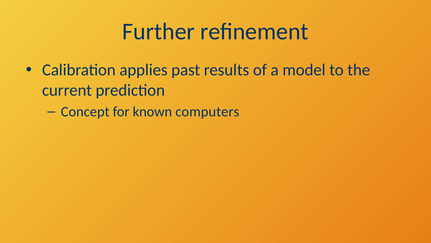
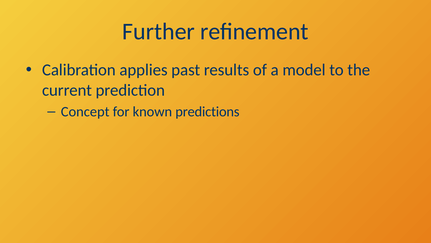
computers: computers -> predictions (207, 111)
